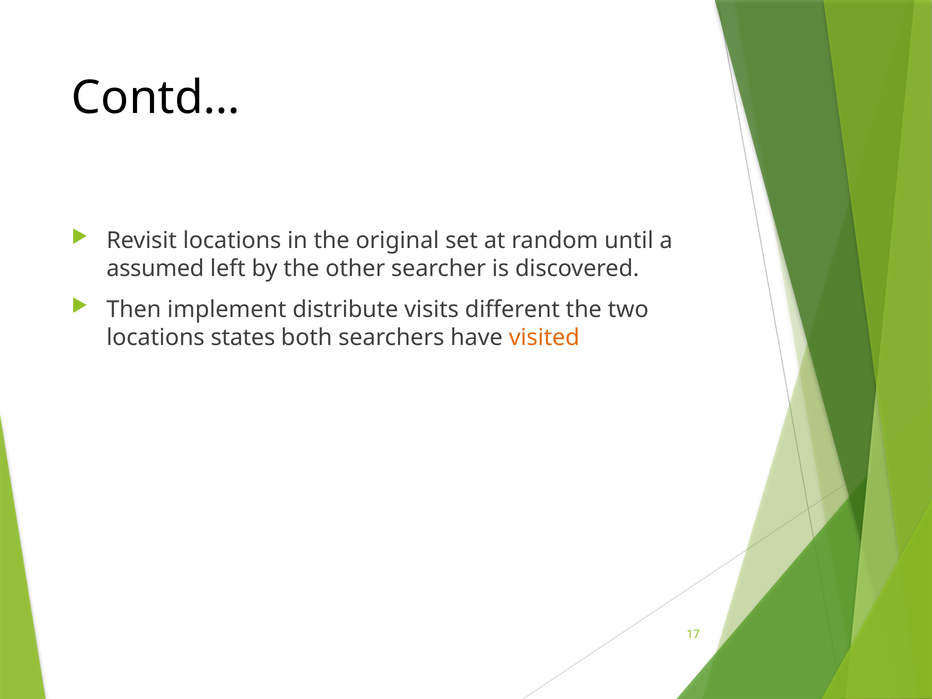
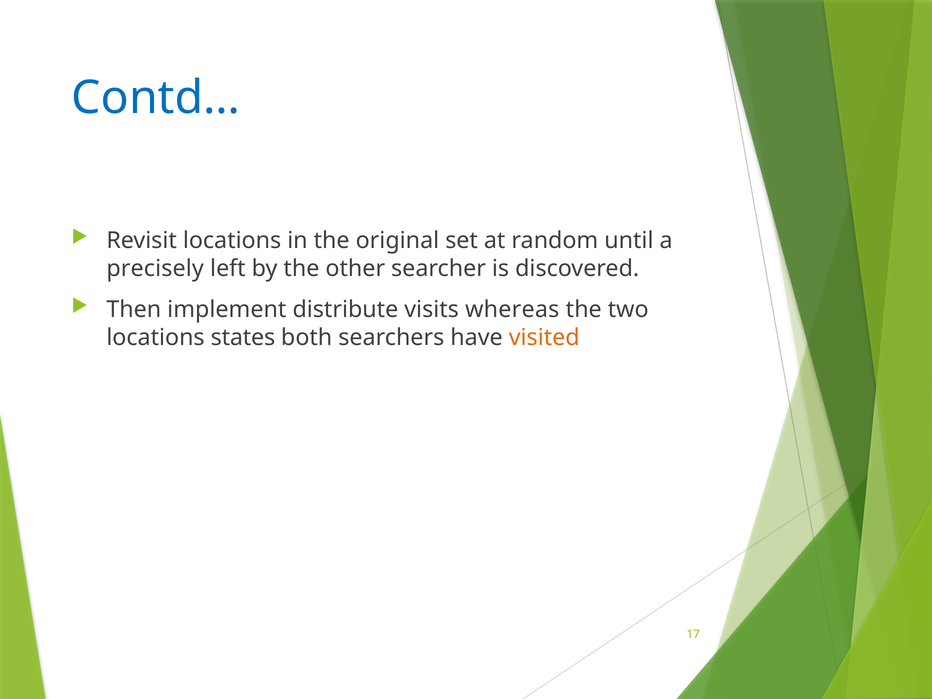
Contd… colour: black -> blue (156, 98)
assumed: assumed -> precisely (155, 268)
different: different -> whereas (512, 309)
